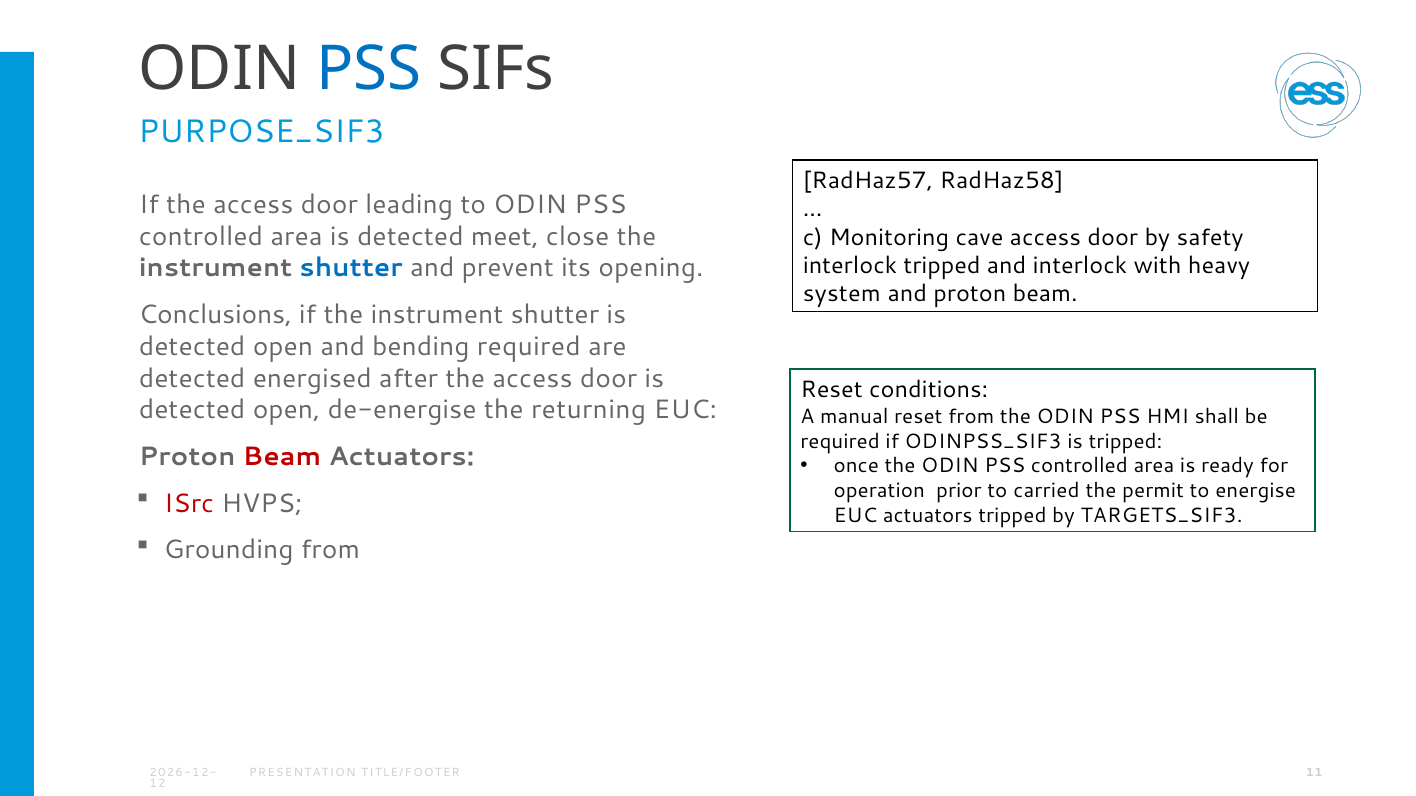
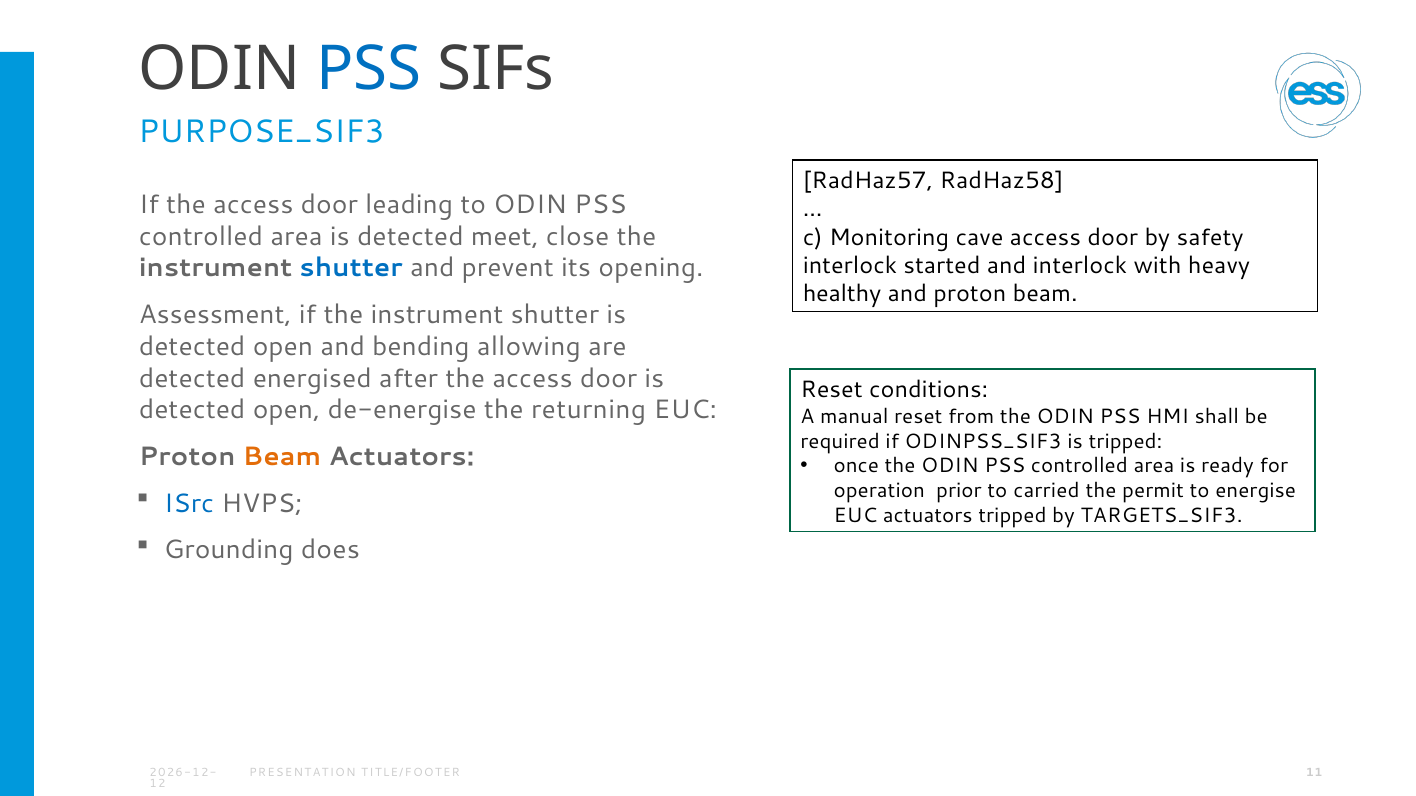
interlock tripped: tripped -> started (942, 266)
system: system -> healthy (842, 294)
Conclusions: Conclusions -> Assessment (215, 315)
bending required: required -> allowing (529, 347)
Beam colour: red -> orange (282, 457)
ISrc colour: red -> blue (189, 504)
Grounding from: from -> does (330, 550)
